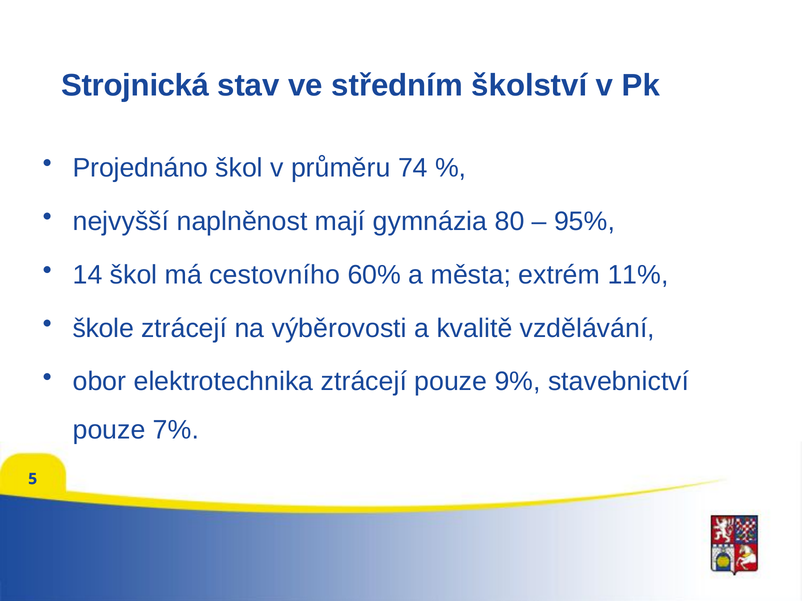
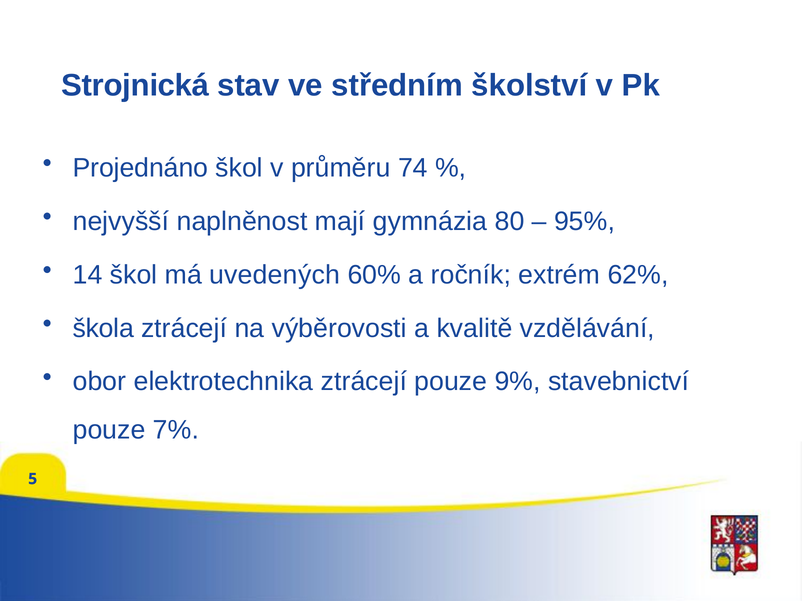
cestovního: cestovního -> uvedených (275, 275)
města: města -> ročník (471, 275)
11%: 11% -> 62% (638, 275)
škole: škole -> škola (103, 329)
